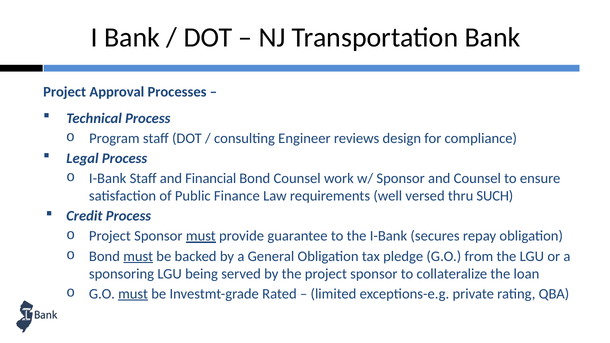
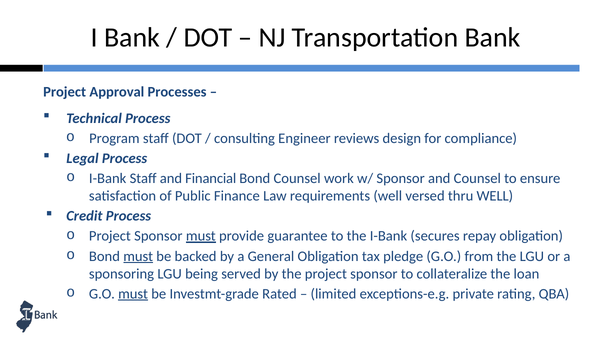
thru SUCH: SUCH -> WELL (495, 196)
